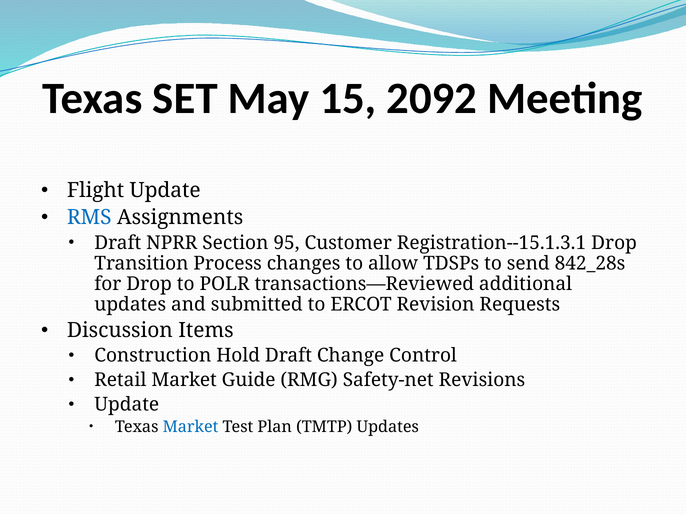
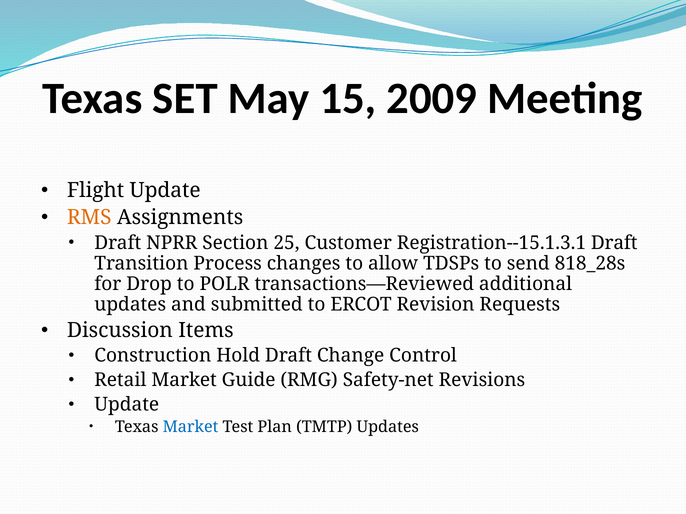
2092: 2092 -> 2009 (432, 99)
RMS colour: blue -> orange (89, 218)
95: 95 -> 25 (286, 243)
Registration--15.1.3.1 Drop: Drop -> Draft (614, 243)
842_28s: 842_28s -> 818_28s (590, 264)
